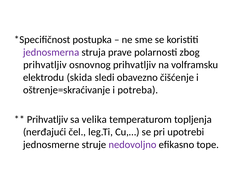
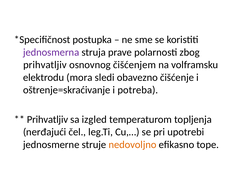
osnovnog prihvatljiv: prihvatljiv -> čišćenjem (134, 65)
skida: skida -> mora (79, 77)
velika: velika -> izgled (94, 119)
nedovoljno colour: purple -> orange (132, 145)
